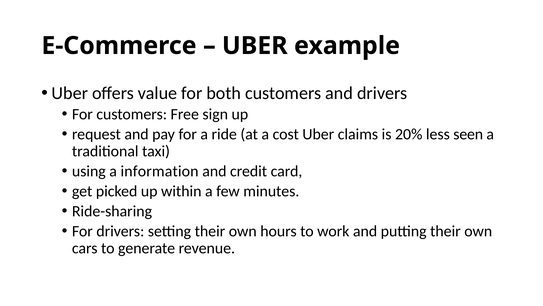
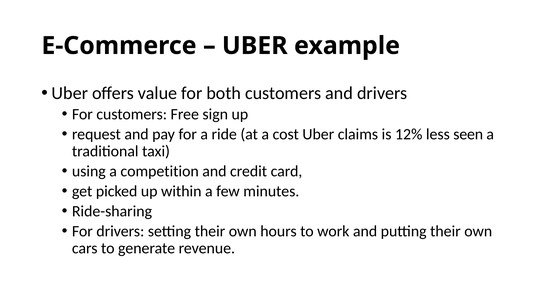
20%: 20% -> 12% (409, 134)
information: information -> competition (160, 171)
